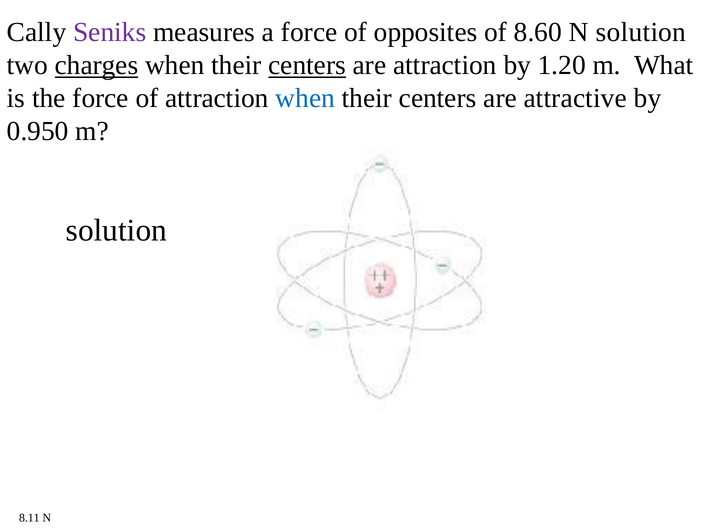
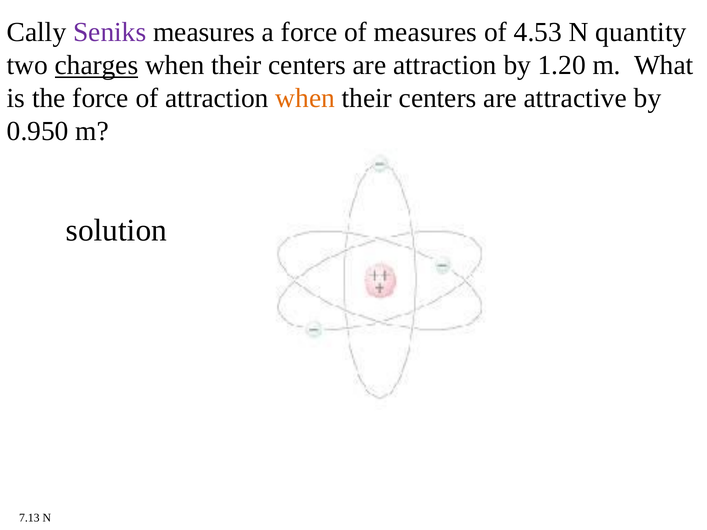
of opposites: opposites -> measures (426, 32)
8.60: 8.60 -> 4.53 (538, 32)
N solution: solution -> quantity (641, 32)
centers underline: present -> none (307, 65)
when colour: blue -> orange (305, 98)
8.11: 8.11 -> 7.13 (29, 518)
